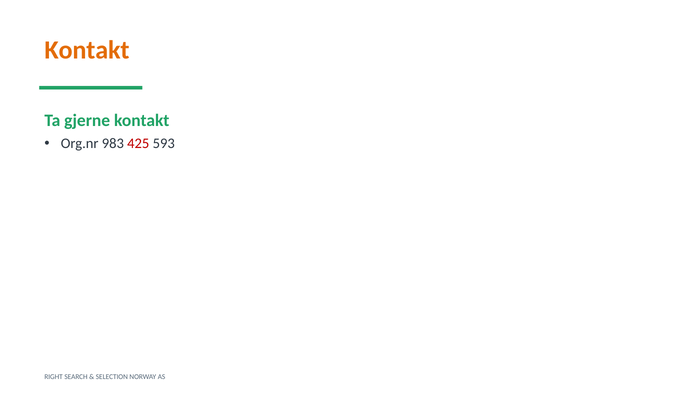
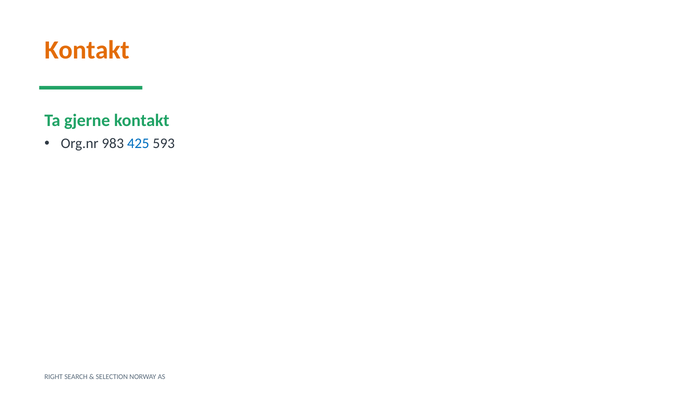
425 colour: red -> blue (138, 144)
